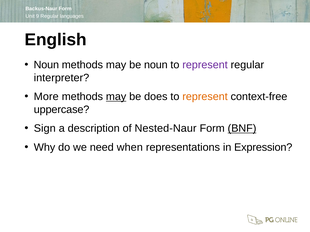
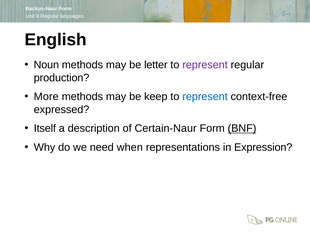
be noun: noun -> letter (156, 65)
interpreter: interpreter -> production (62, 78)
may underline: present -> none (116, 97)
does: does -> keep (156, 97)
represent colour: orange -> blue (205, 97)
uppercase: uppercase -> expressed (62, 110)
Sign: Sign -> Itself (45, 129)
Nested-Naur: Nested-Naur -> Certain-Naur (166, 129)
